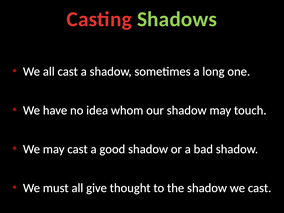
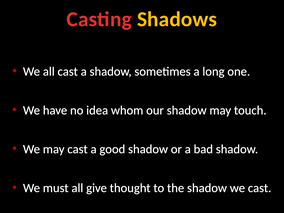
Shadows colour: light green -> yellow (177, 19)
